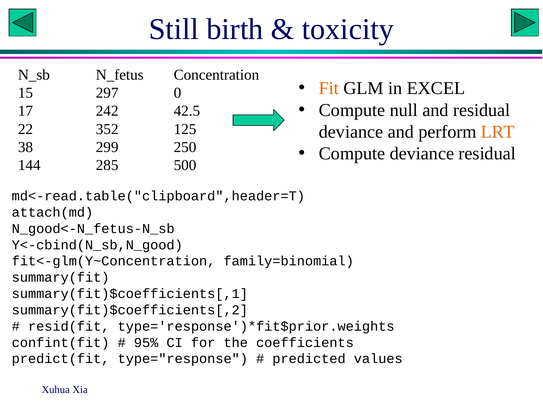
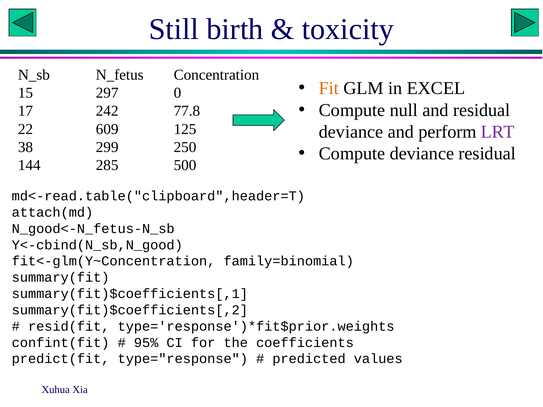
42.5: 42.5 -> 77.8 (187, 111)
352: 352 -> 609 (107, 129)
LRT colour: orange -> purple (498, 132)
